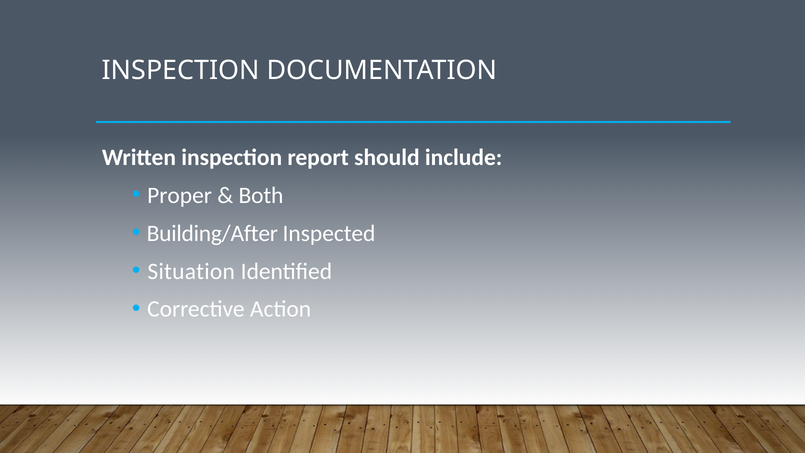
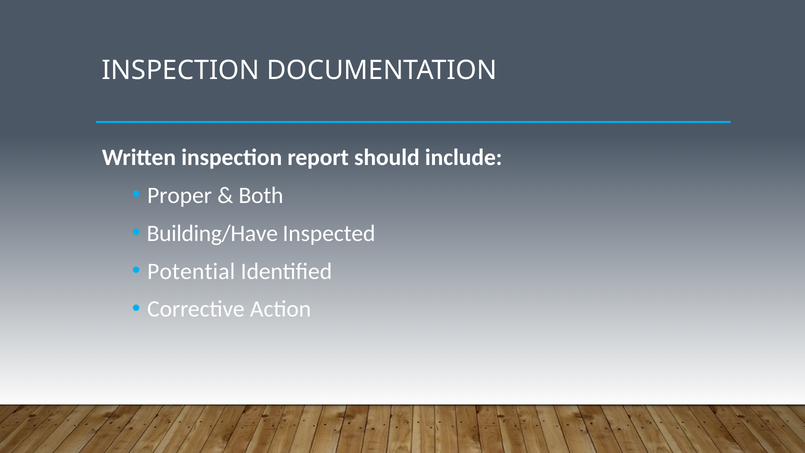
Building/After: Building/After -> Building/Have (212, 233)
Situation: Situation -> Potential (191, 271)
